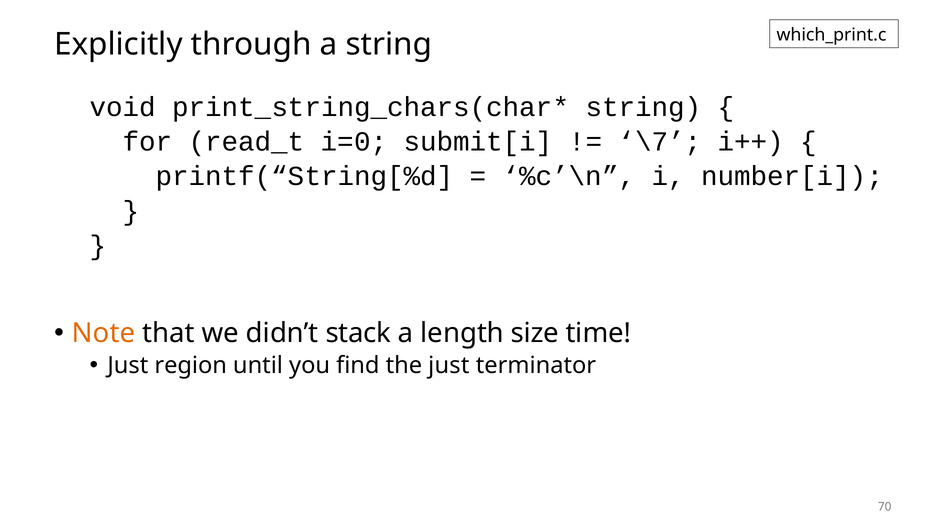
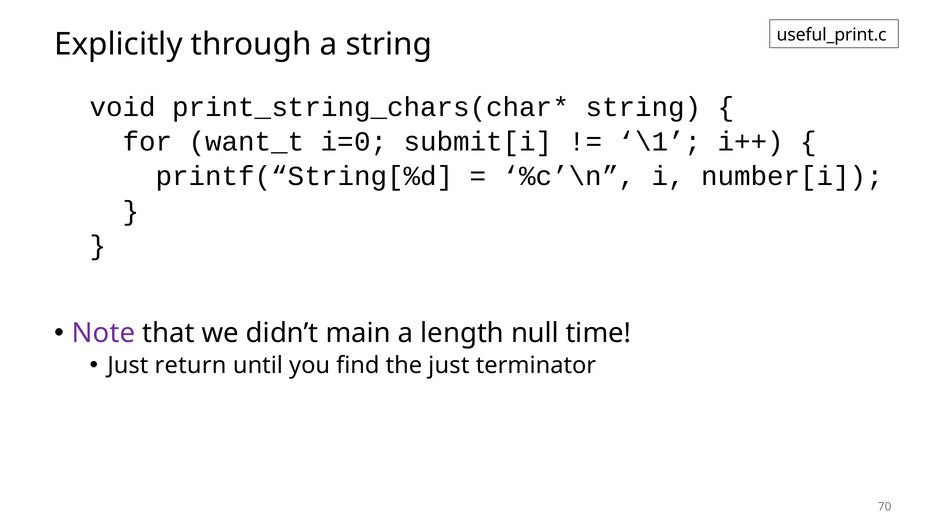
which_print.c: which_print.c -> useful_print.c (832, 35)
read_t: read_t -> want_t (247, 142)
\7: \7 -> \1 (660, 142)
Note colour: orange -> purple (104, 333)
stack: stack -> main (358, 333)
size: size -> null (535, 333)
region: region -> return (191, 366)
